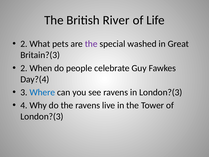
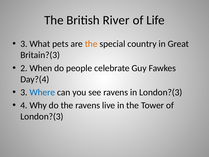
2: 2 -> 3 (24, 44)
the colour: purple -> orange (91, 44)
washed: washed -> country (142, 44)
